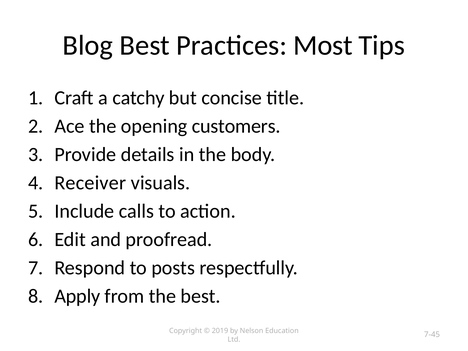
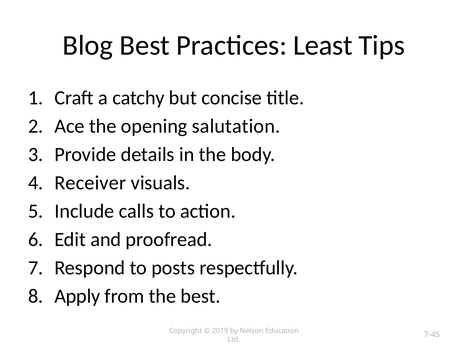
Most: Most -> Least (323, 45)
customers: customers -> salutation (236, 126)
